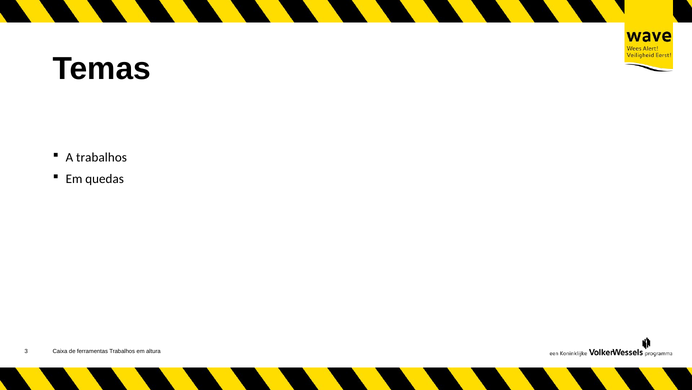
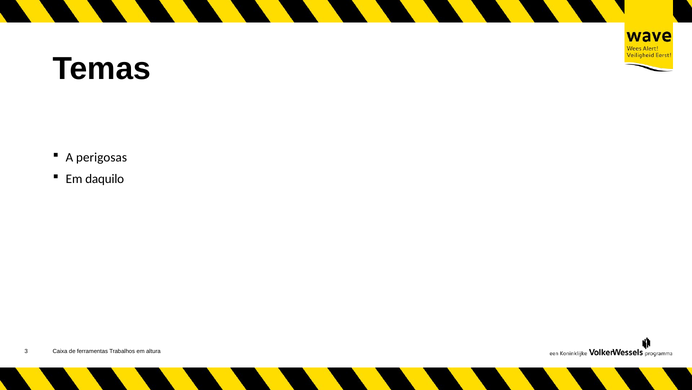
A trabalhos: trabalhos -> perigosas (102, 157)
quedas: quedas -> daquilo (105, 178)
